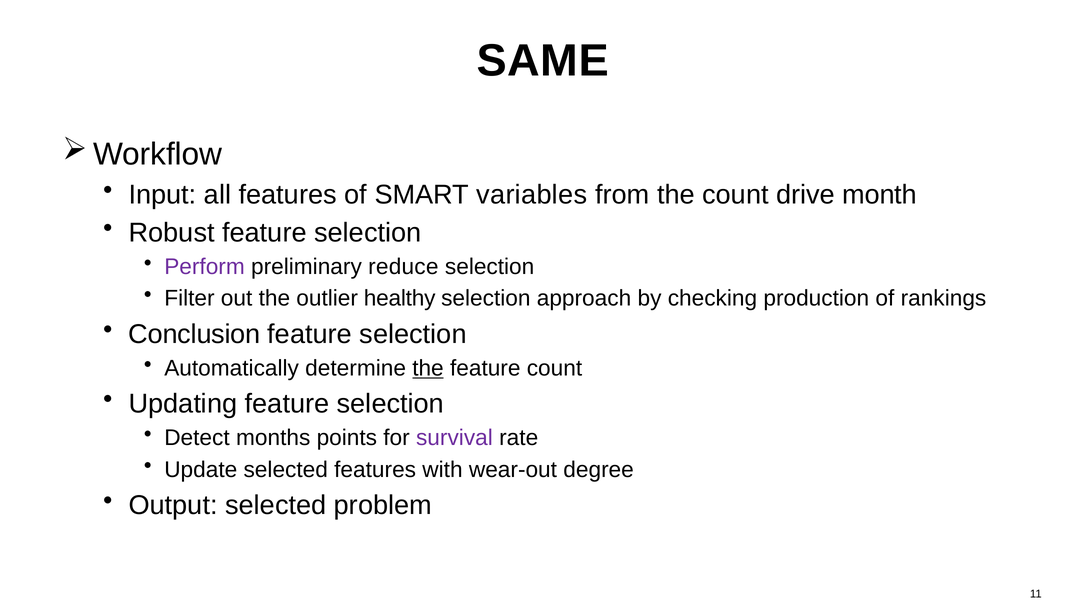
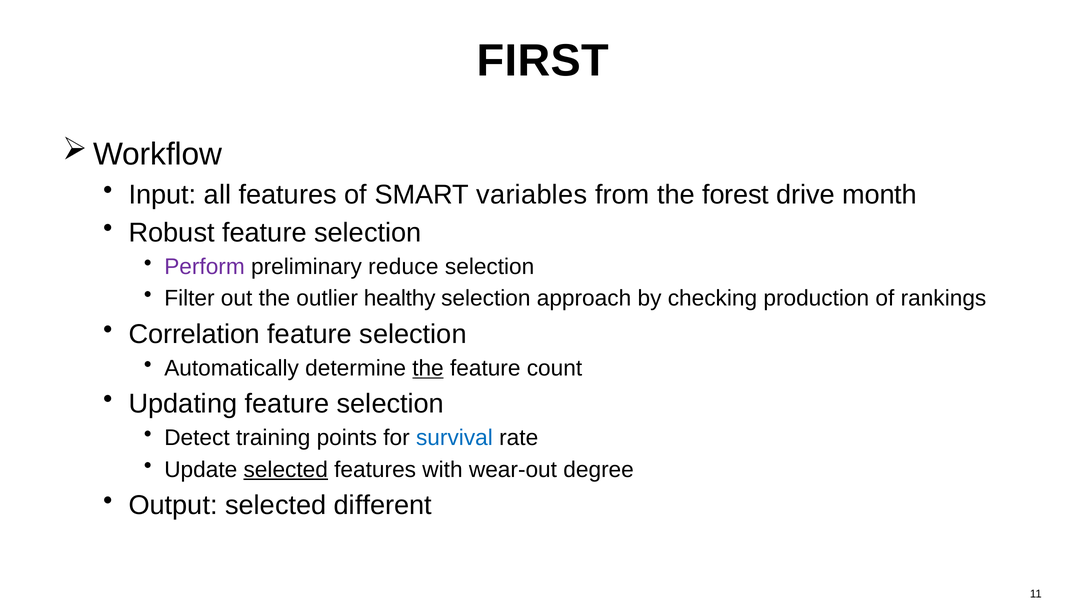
SAME: SAME -> FIRST (543, 61)
the count: count -> forest (736, 195)
Conclusion: Conclusion -> Correlation (194, 334)
months: months -> training (273, 438)
survival colour: purple -> blue (454, 438)
selected underline: none -> present (286, 470)
problem: problem -> different (383, 505)
